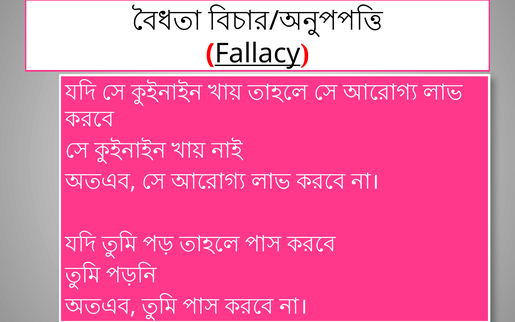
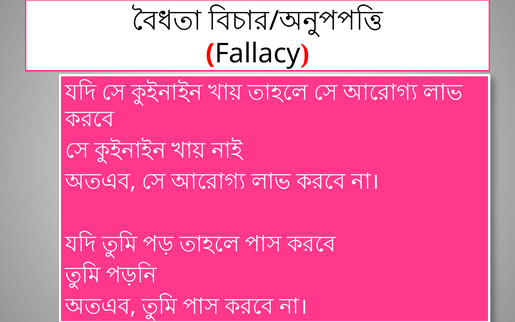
Fallacy underline: present -> none (258, 54)
